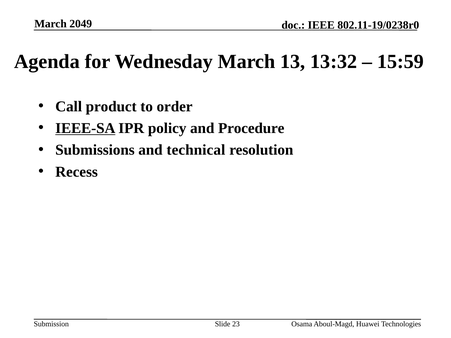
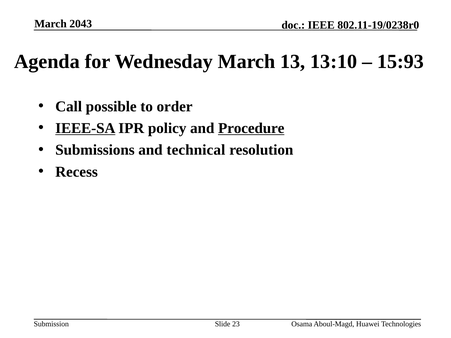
2049: 2049 -> 2043 (81, 24)
13:32: 13:32 -> 13:10 (334, 61)
15:59: 15:59 -> 15:93 (400, 61)
product: product -> possible (111, 107)
Procedure underline: none -> present (251, 128)
